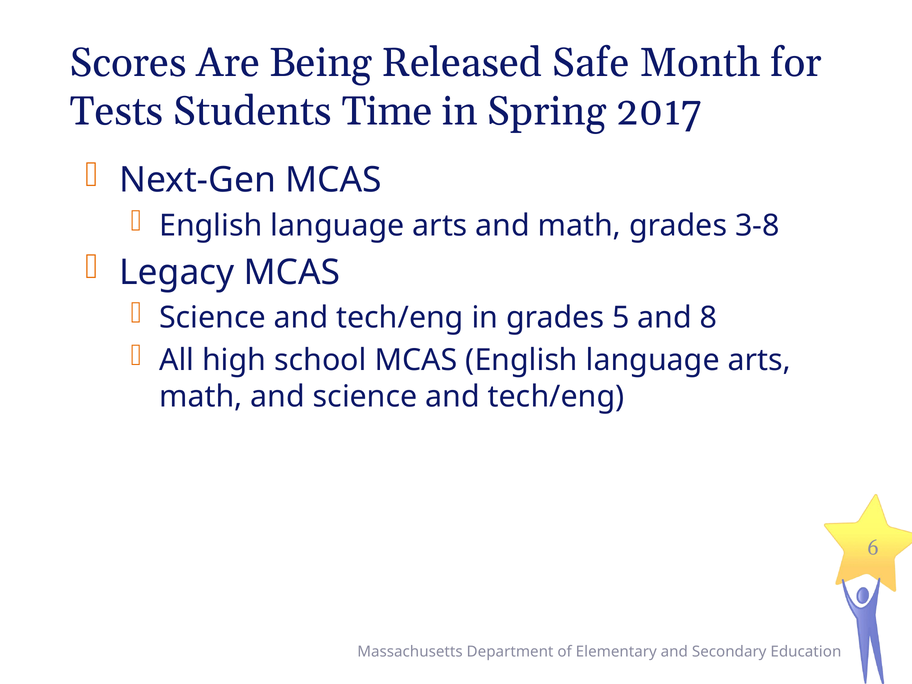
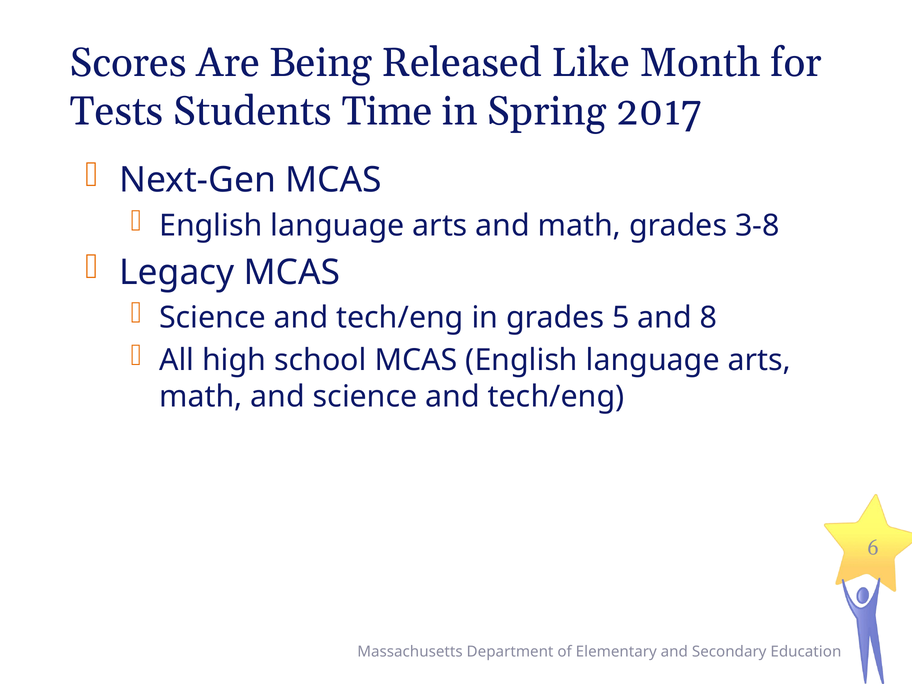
Safe: Safe -> Like (591, 63)
